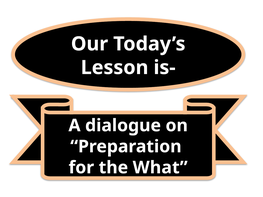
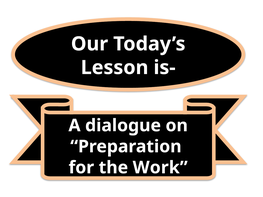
What: What -> Work (160, 168)
